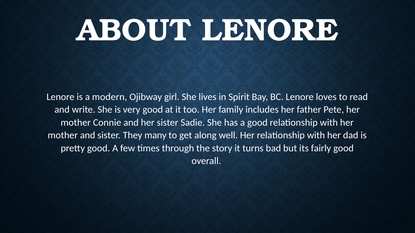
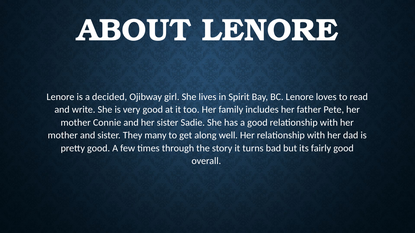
modern: modern -> decided (110, 97)
